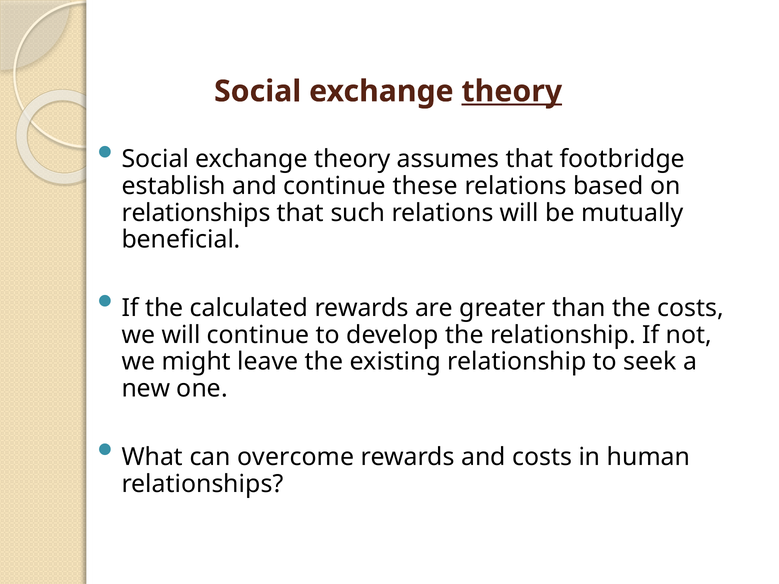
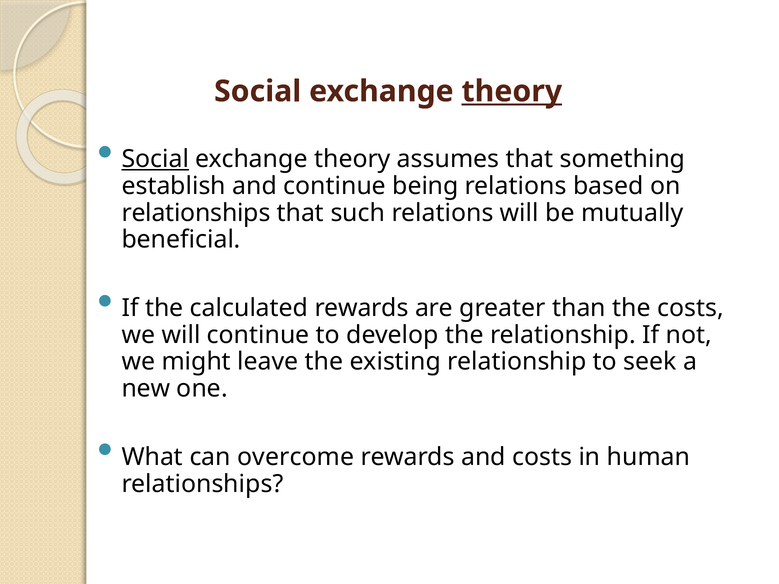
Social underline: none -> present (155, 159)
footbridge: footbridge -> something (622, 159)
these: these -> being (425, 186)
